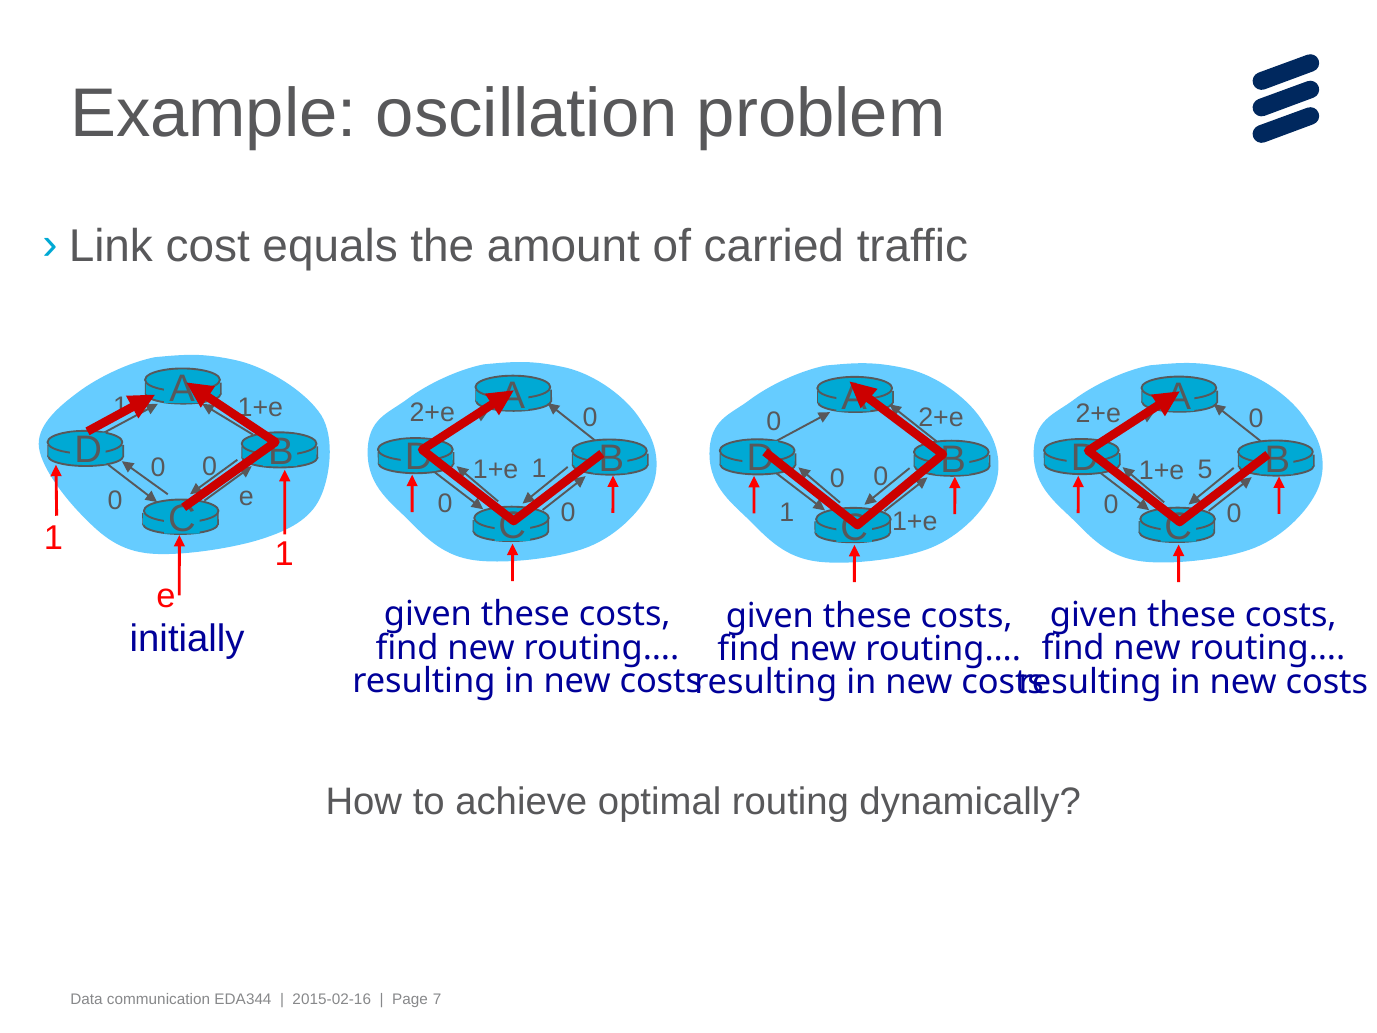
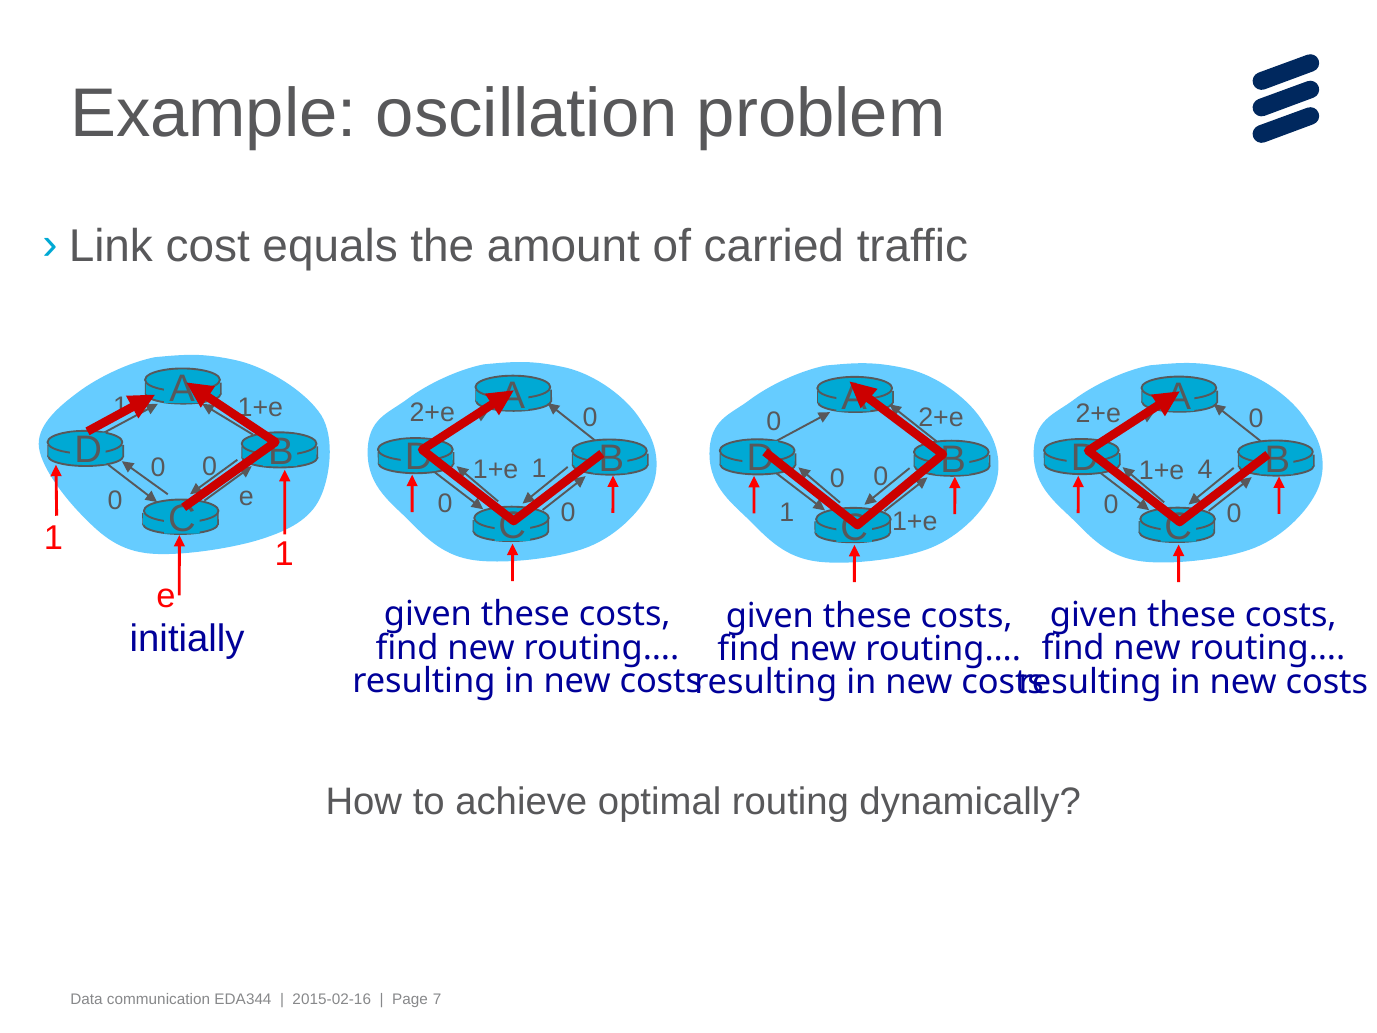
5: 5 -> 4 (1205, 469)
